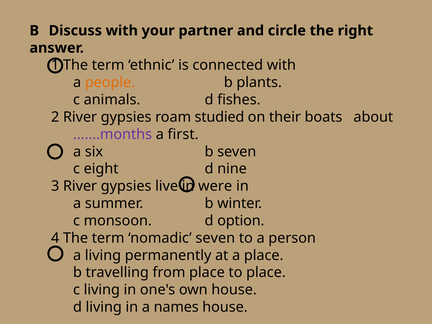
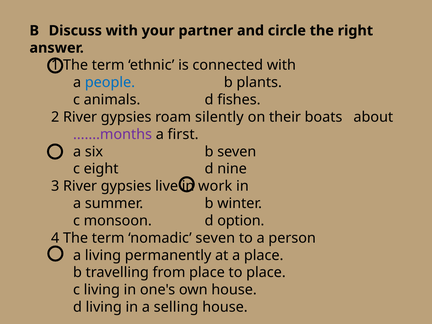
people colour: orange -> blue (110, 82)
studied: studied -> silently (219, 117)
were: were -> work (215, 186)
names: names -> selling (176, 307)
